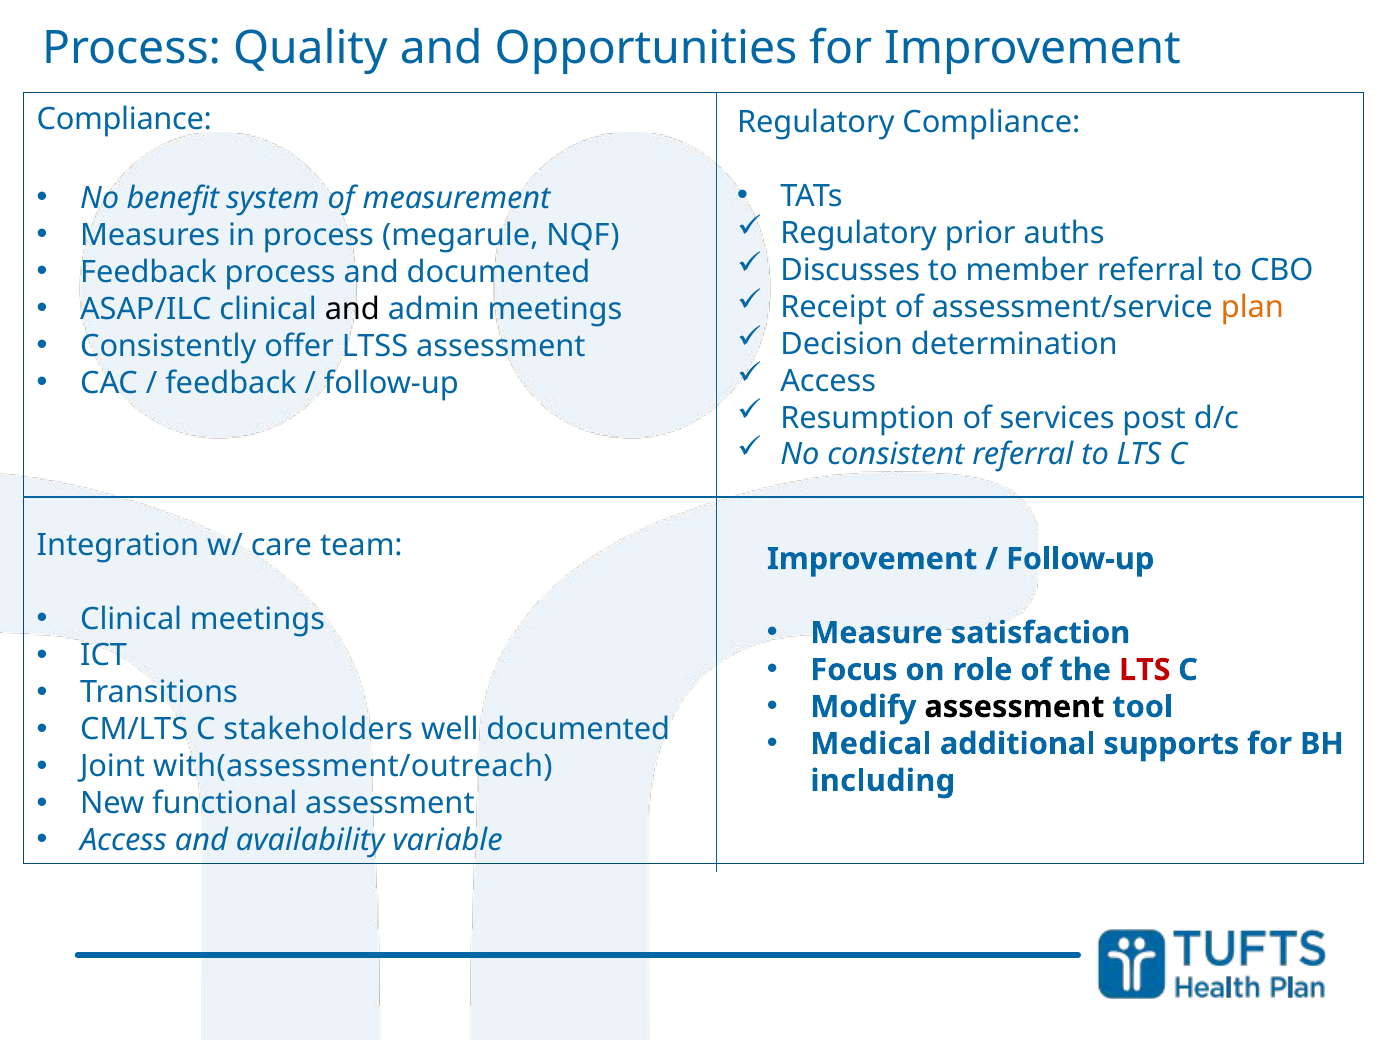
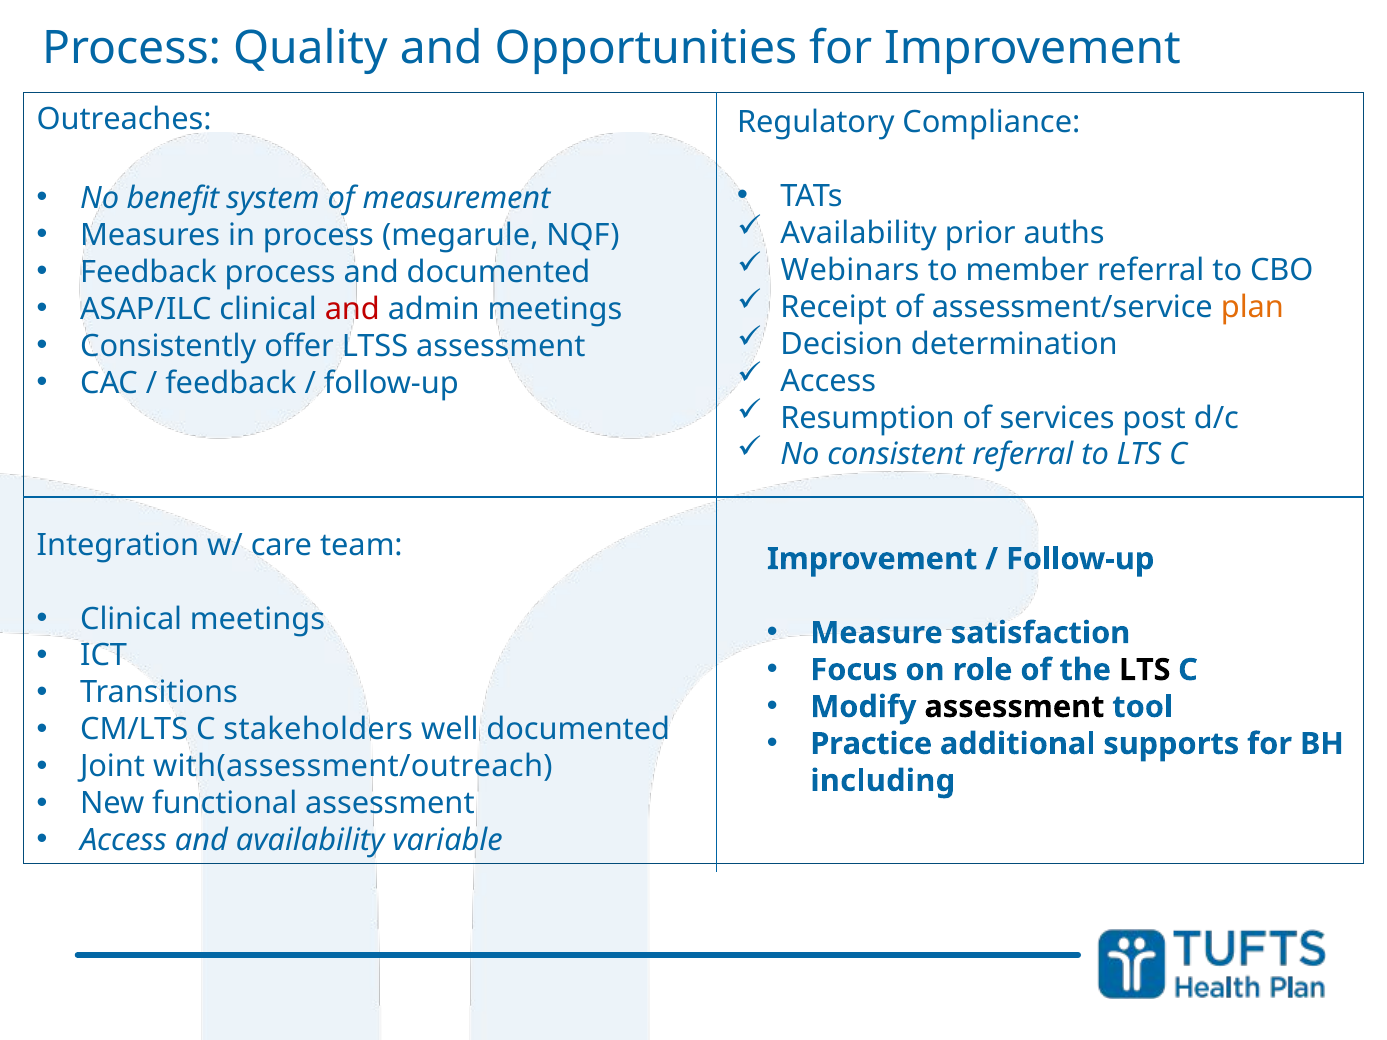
Compliance: Compliance -> Outreaches (124, 120)
Regulatory: Regulatory -> Availability (859, 233)
Discusses: Discusses -> Webinars (850, 270)
and colour: black -> red (352, 309)
LTS colour: red -> black (1145, 670)
Medical: Medical -> Practice (871, 744)
